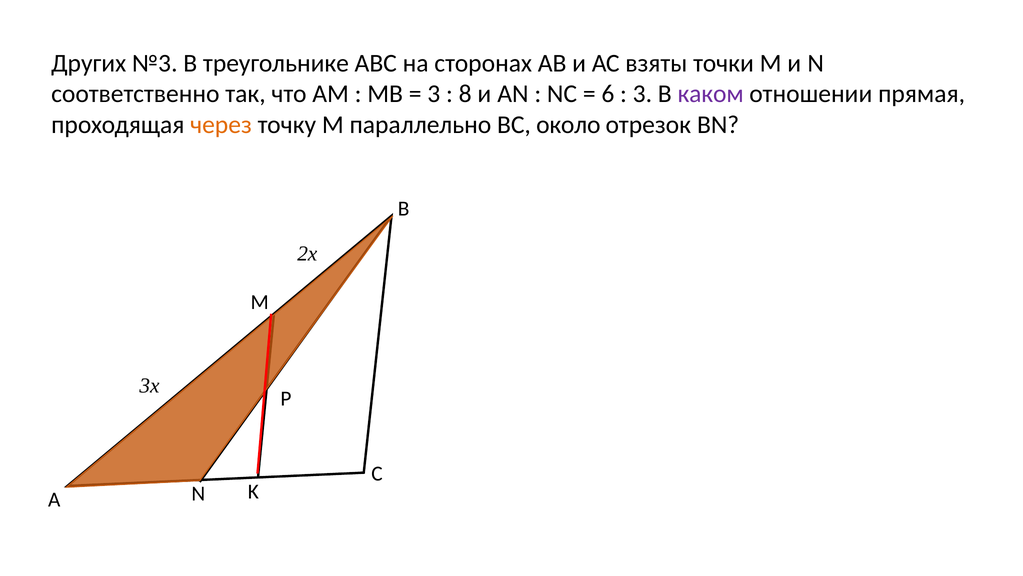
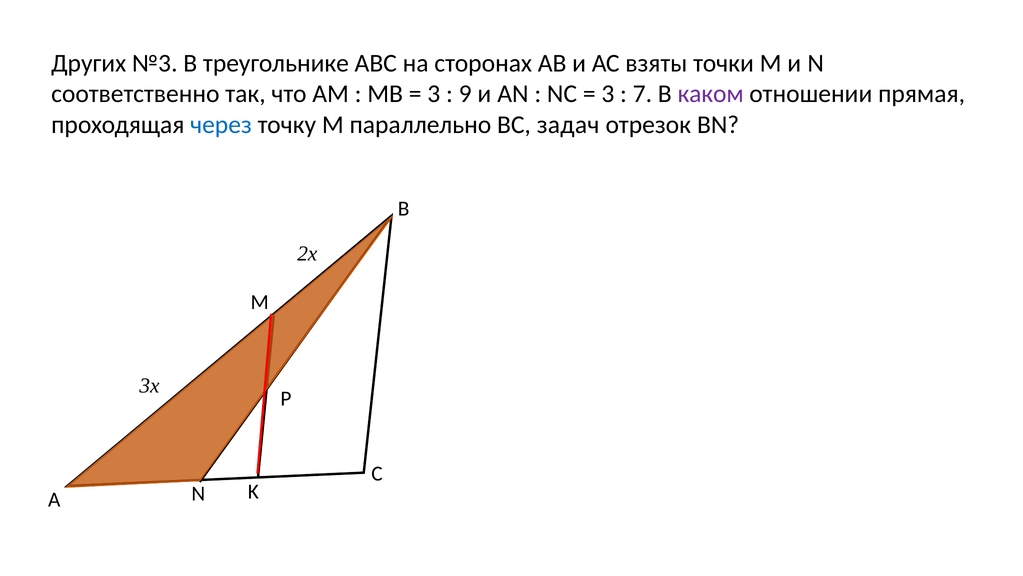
8: 8 -> 9 (465, 94)
6: 6 -> 3 (608, 94)
3: 3 -> 7 (642, 94)
через colour: orange -> blue (221, 125)
около: около -> задач (568, 125)
